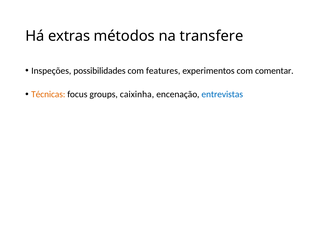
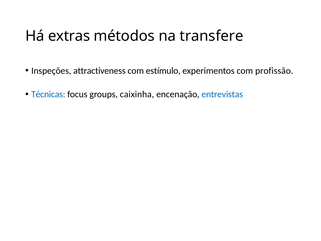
possibilidades: possibilidades -> attractiveness (99, 71)
features: features -> estímulo (163, 71)
comentar: comentar -> profissão (274, 71)
Técnicas colour: orange -> blue (48, 94)
